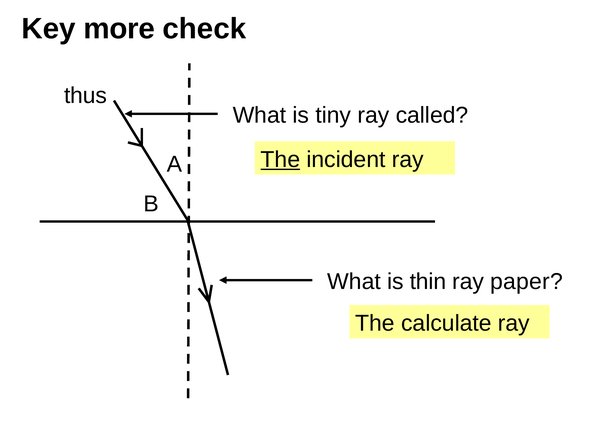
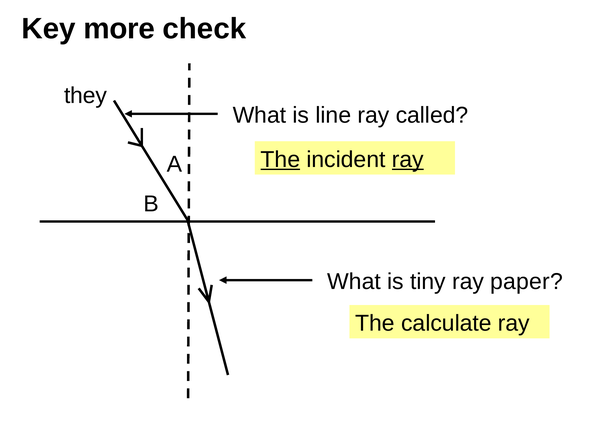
thus: thus -> they (85, 96)
tiny: tiny -> line (333, 115)
ray underline: none -> present (408, 160)
thin: thin -> tiny (428, 282)
